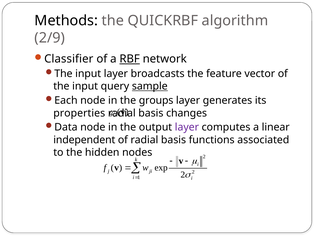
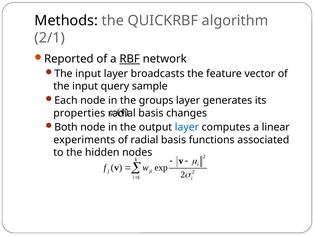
2/9: 2/9 -> 2/1 (50, 38)
Classifier: Classifier -> Reported (69, 59)
sample underline: present -> none (150, 86)
Data: Data -> Both (66, 127)
layer colour: purple -> blue (187, 127)
independent: independent -> experiments (84, 140)
